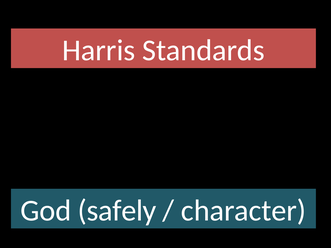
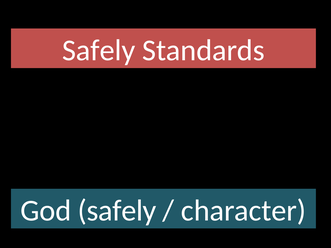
Harris: Harris -> Safely (99, 50)
